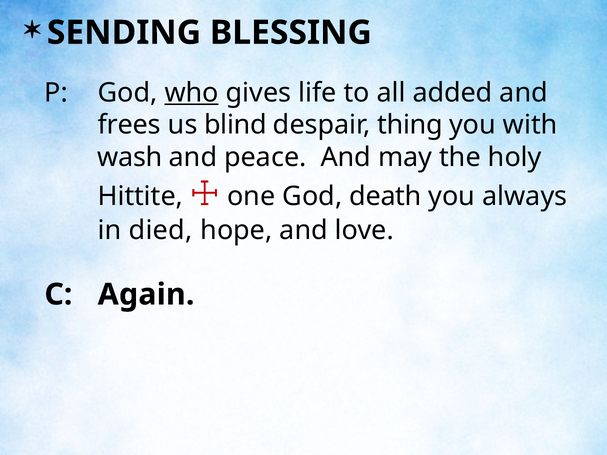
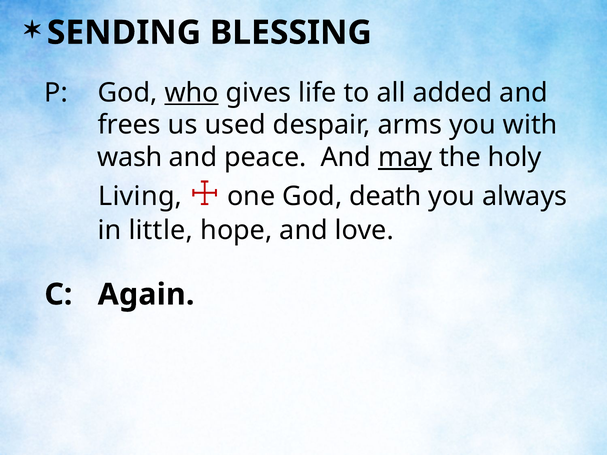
blind: blind -> used (235, 125)
thing: thing -> arms (410, 125)
may underline: none -> present (405, 157)
Hittite: Hittite -> Living (140, 197)
died: died -> little (161, 230)
